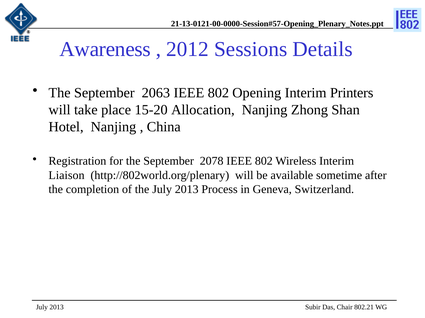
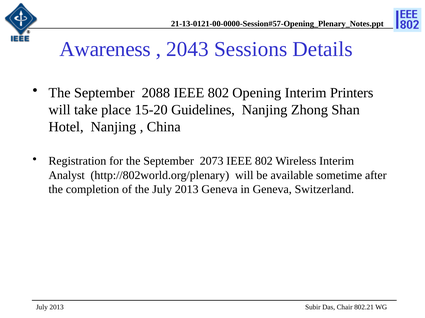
2012: 2012 -> 2043 (188, 49)
2063: 2063 -> 2088 (156, 93)
Allocation: Allocation -> Guidelines (203, 110)
2078: 2078 -> 2073 (212, 161)
Liaison: Liaison -> Analyst (67, 176)
2013 Process: Process -> Geneva (220, 190)
